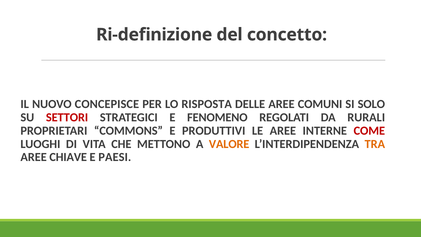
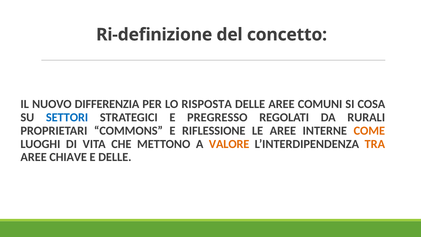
CONCEPISCE: CONCEPISCE -> DIFFERENZIA (107, 104)
SOLO: SOLO -> COSA (371, 104)
SETTORI colour: red -> blue (67, 117)
FENOMENO: FENOMENO -> PREGRESSO (217, 117)
PRODUTTIVI: PRODUTTIVI -> RIFLESSIONE (214, 131)
COME colour: red -> orange (369, 131)
E PAESI: PAESI -> DELLE (115, 157)
